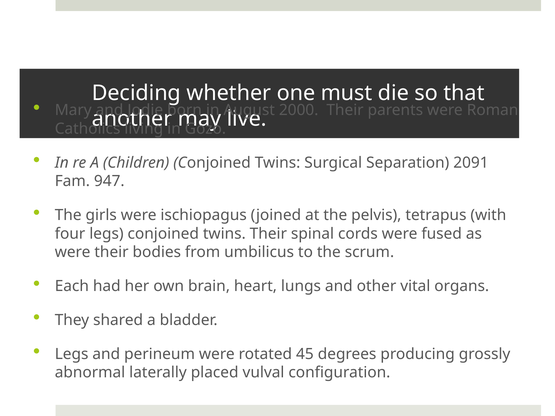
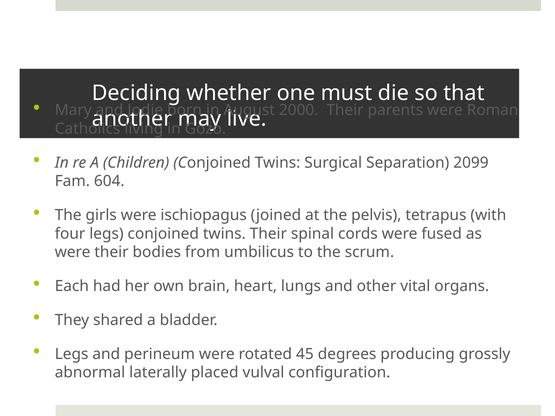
2091: 2091 -> 2099 (471, 163)
947: 947 -> 604 (109, 181)
